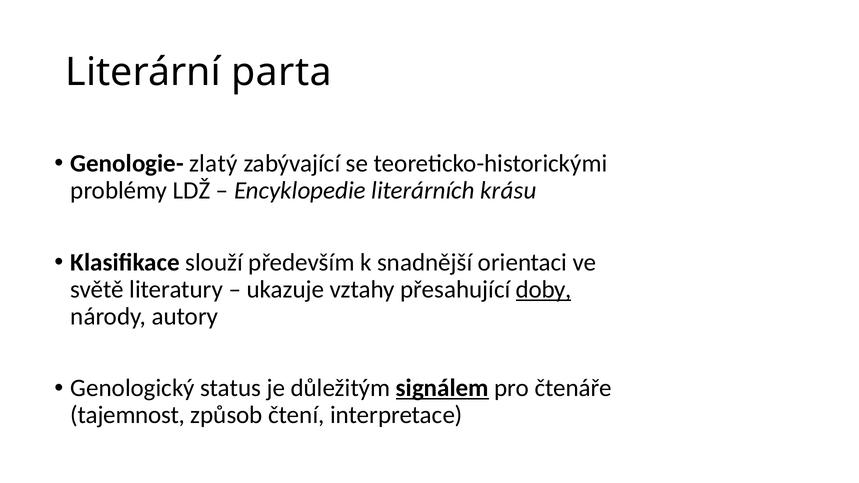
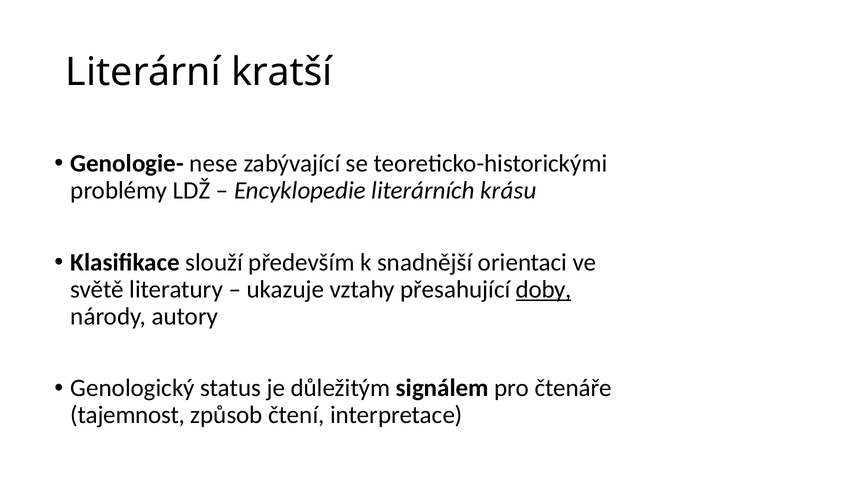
parta: parta -> kratší (282, 72)
zlatý: zlatý -> nese (213, 163)
signálem underline: present -> none (442, 388)
